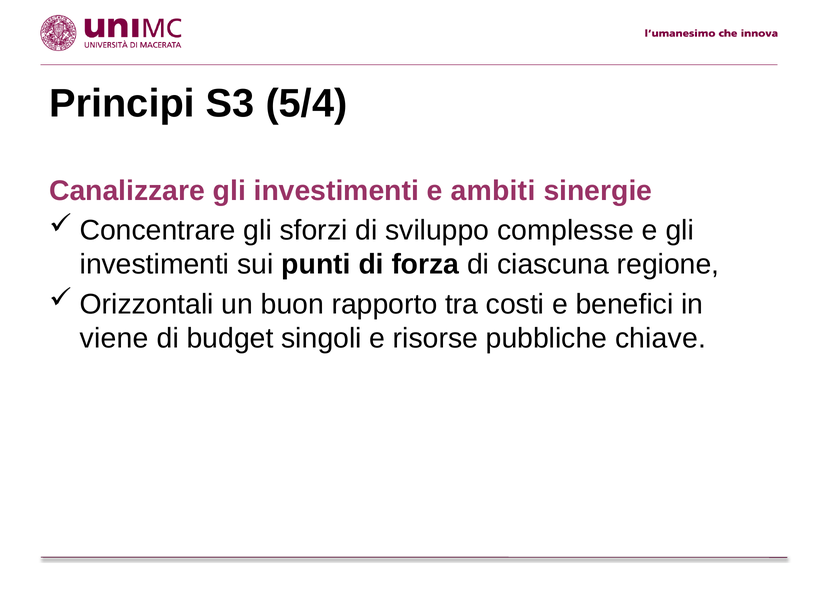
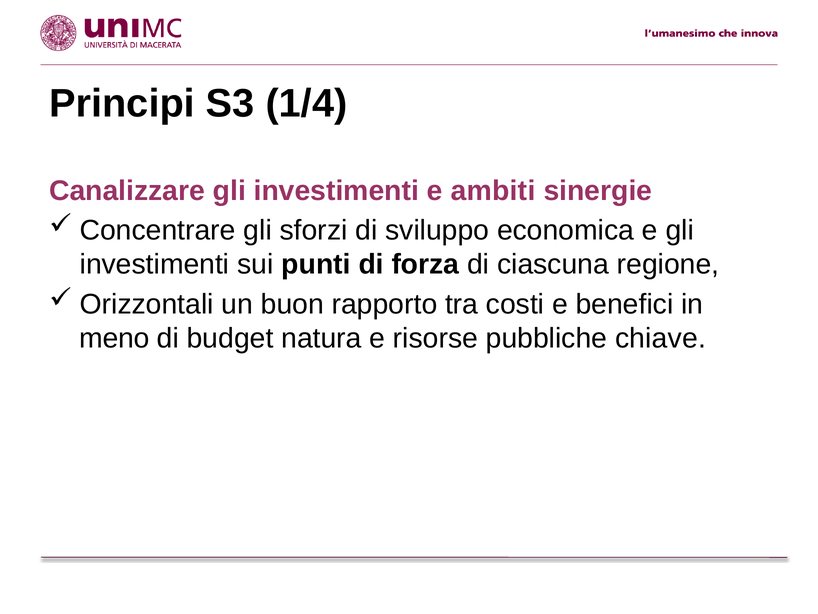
5/4: 5/4 -> 1/4 (307, 104)
complesse: complesse -> economica (566, 230)
viene: viene -> meno (115, 338)
singoli: singoli -> natura (321, 338)
